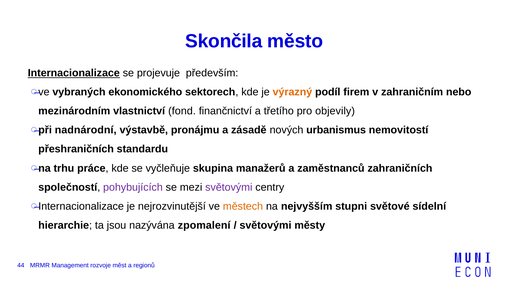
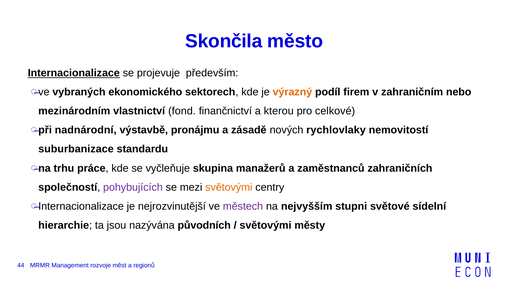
třetího: třetího -> kterou (279, 111)
objevily: objevily -> celkové (335, 111)
urbanismus: urbanismus -> rychlovlaky (336, 130)
přeshraničních: přeshraničních -> suburbanizace (76, 149)
světovými colour: purple -> orange (229, 187)
městech colour: orange -> purple (243, 207)
zpomalení: zpomalení -> původních (204, 226)
